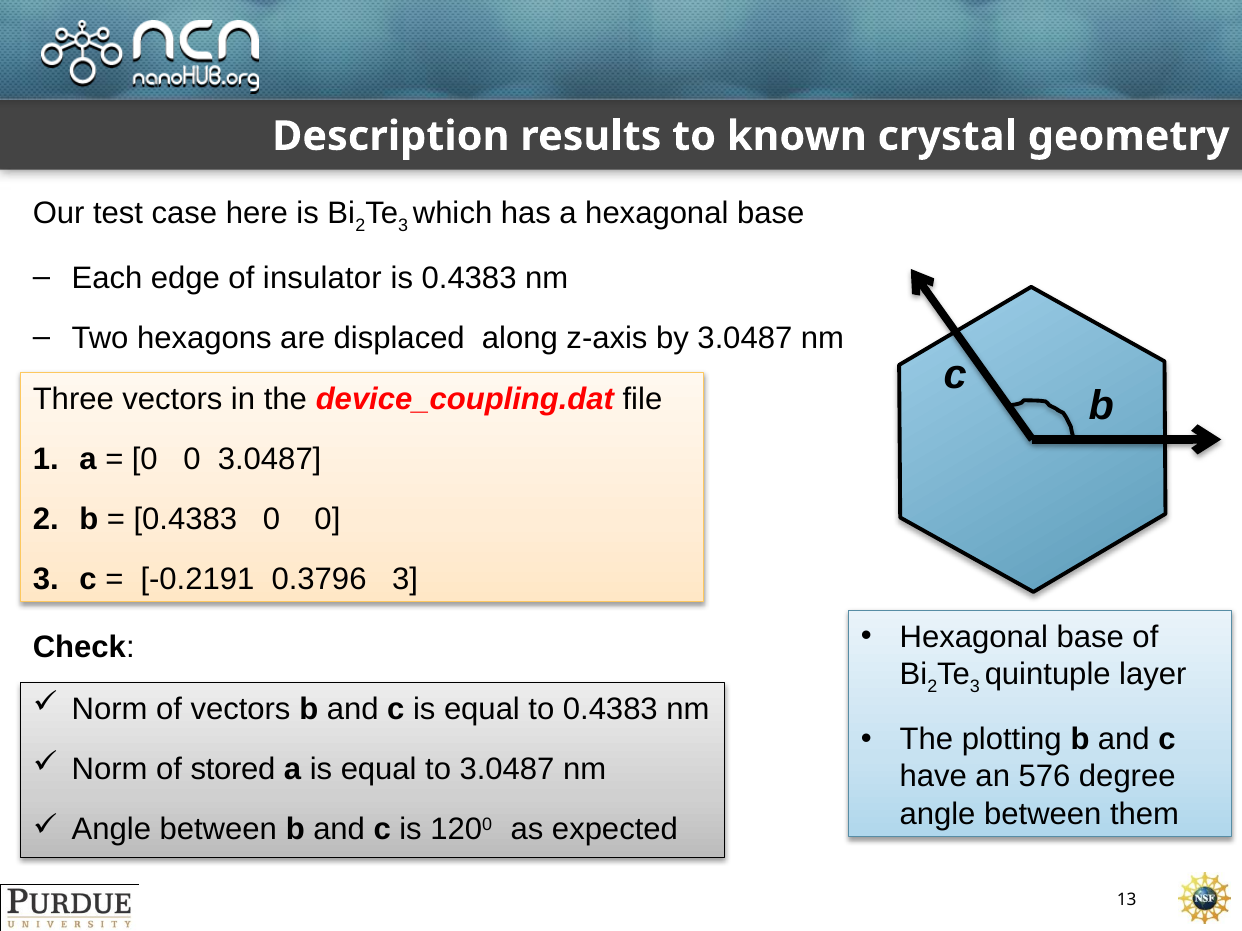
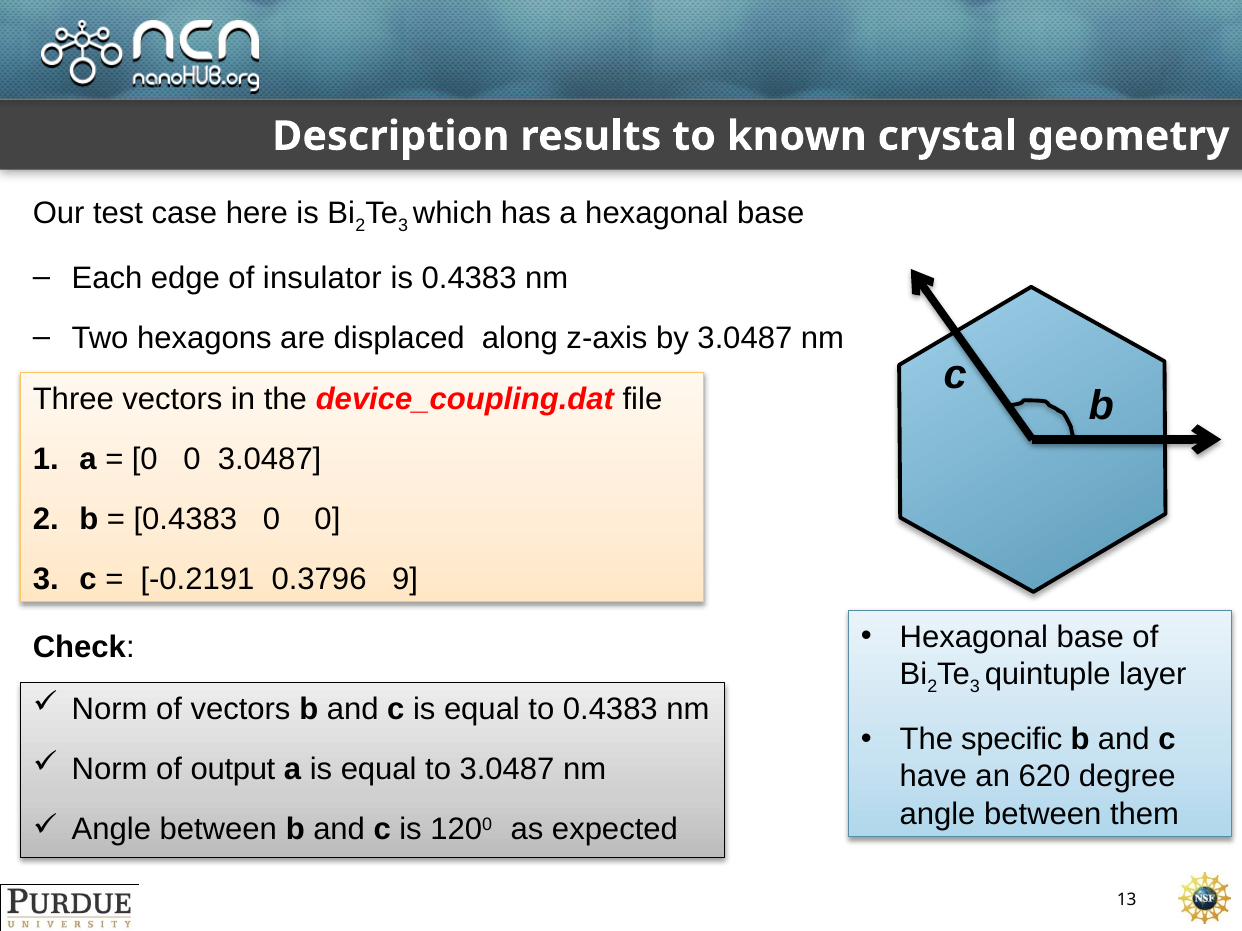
0.3796 3: 3 -> 9 (405, 580)
plotting: plotting -> specific (1012, 740)
stored: stored -> output (233, 770)
576: 576 -> 620 (1045, 777)
